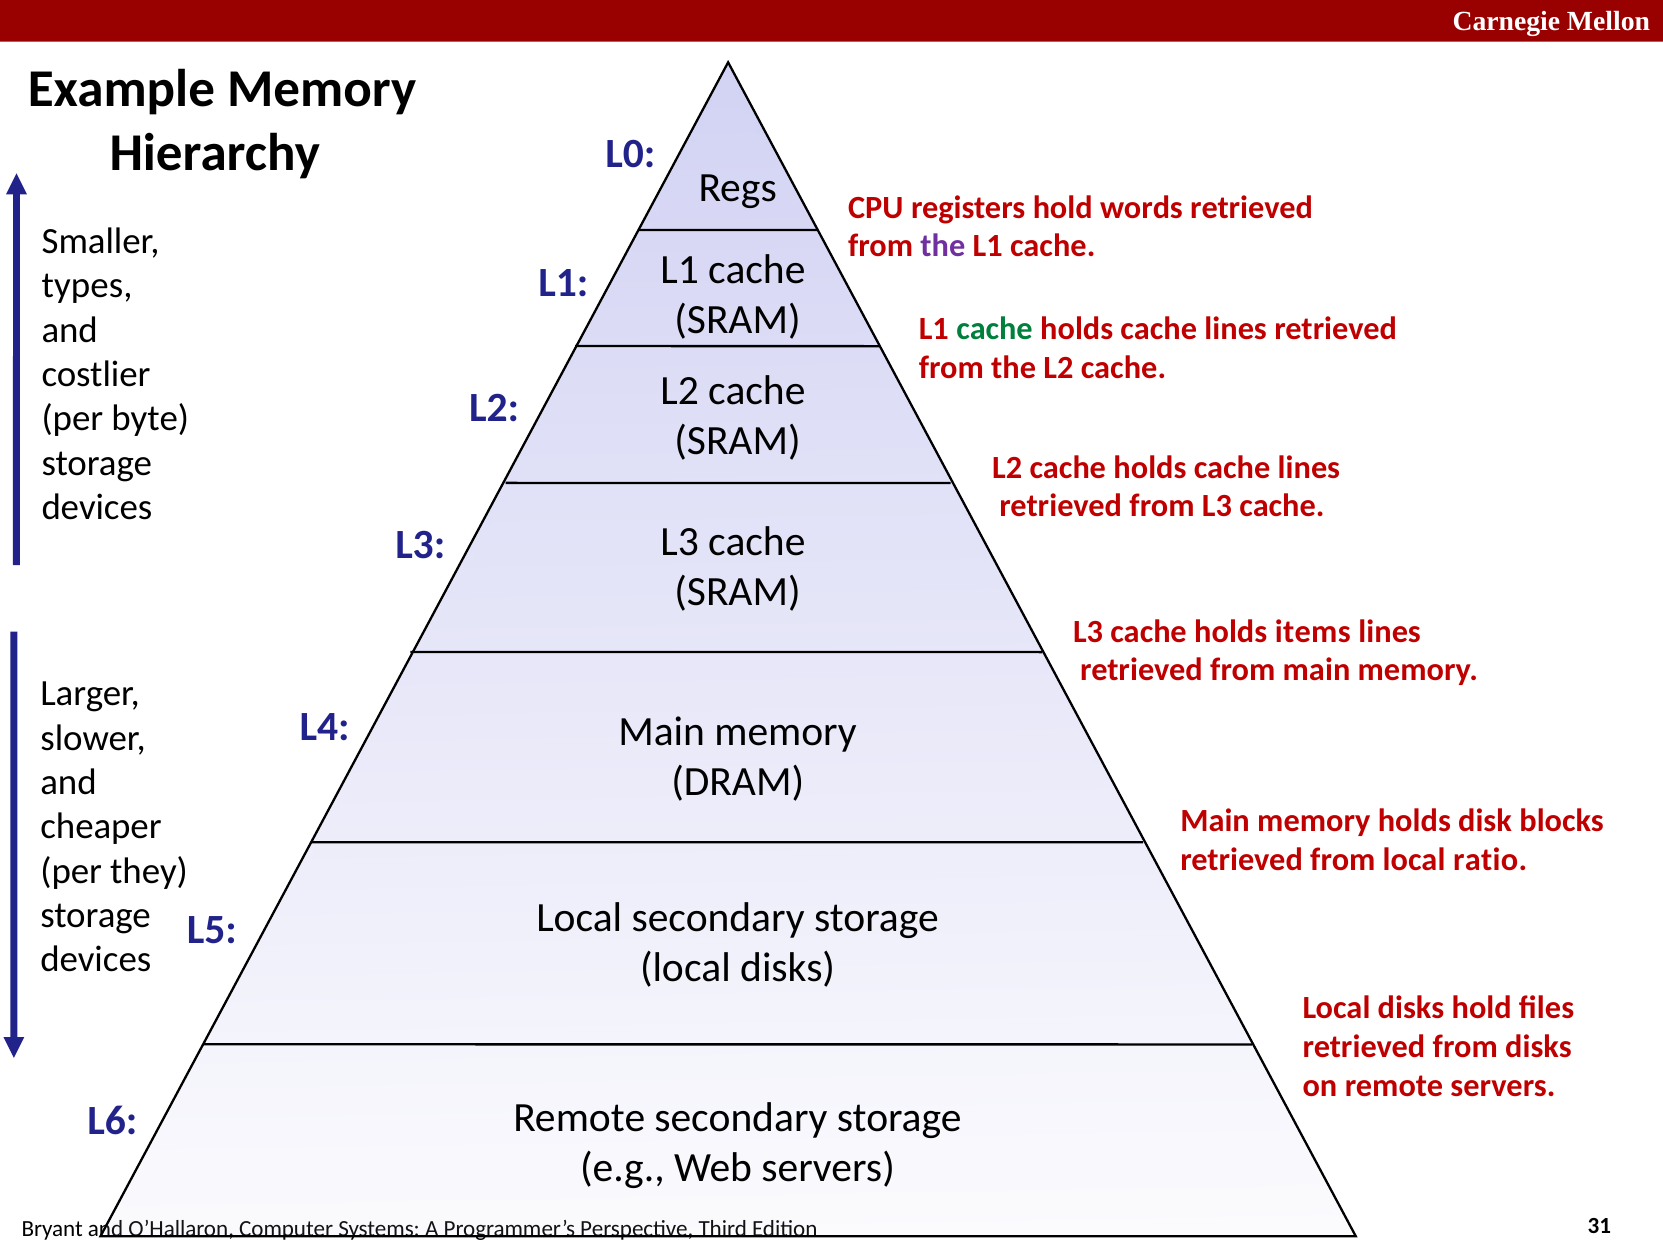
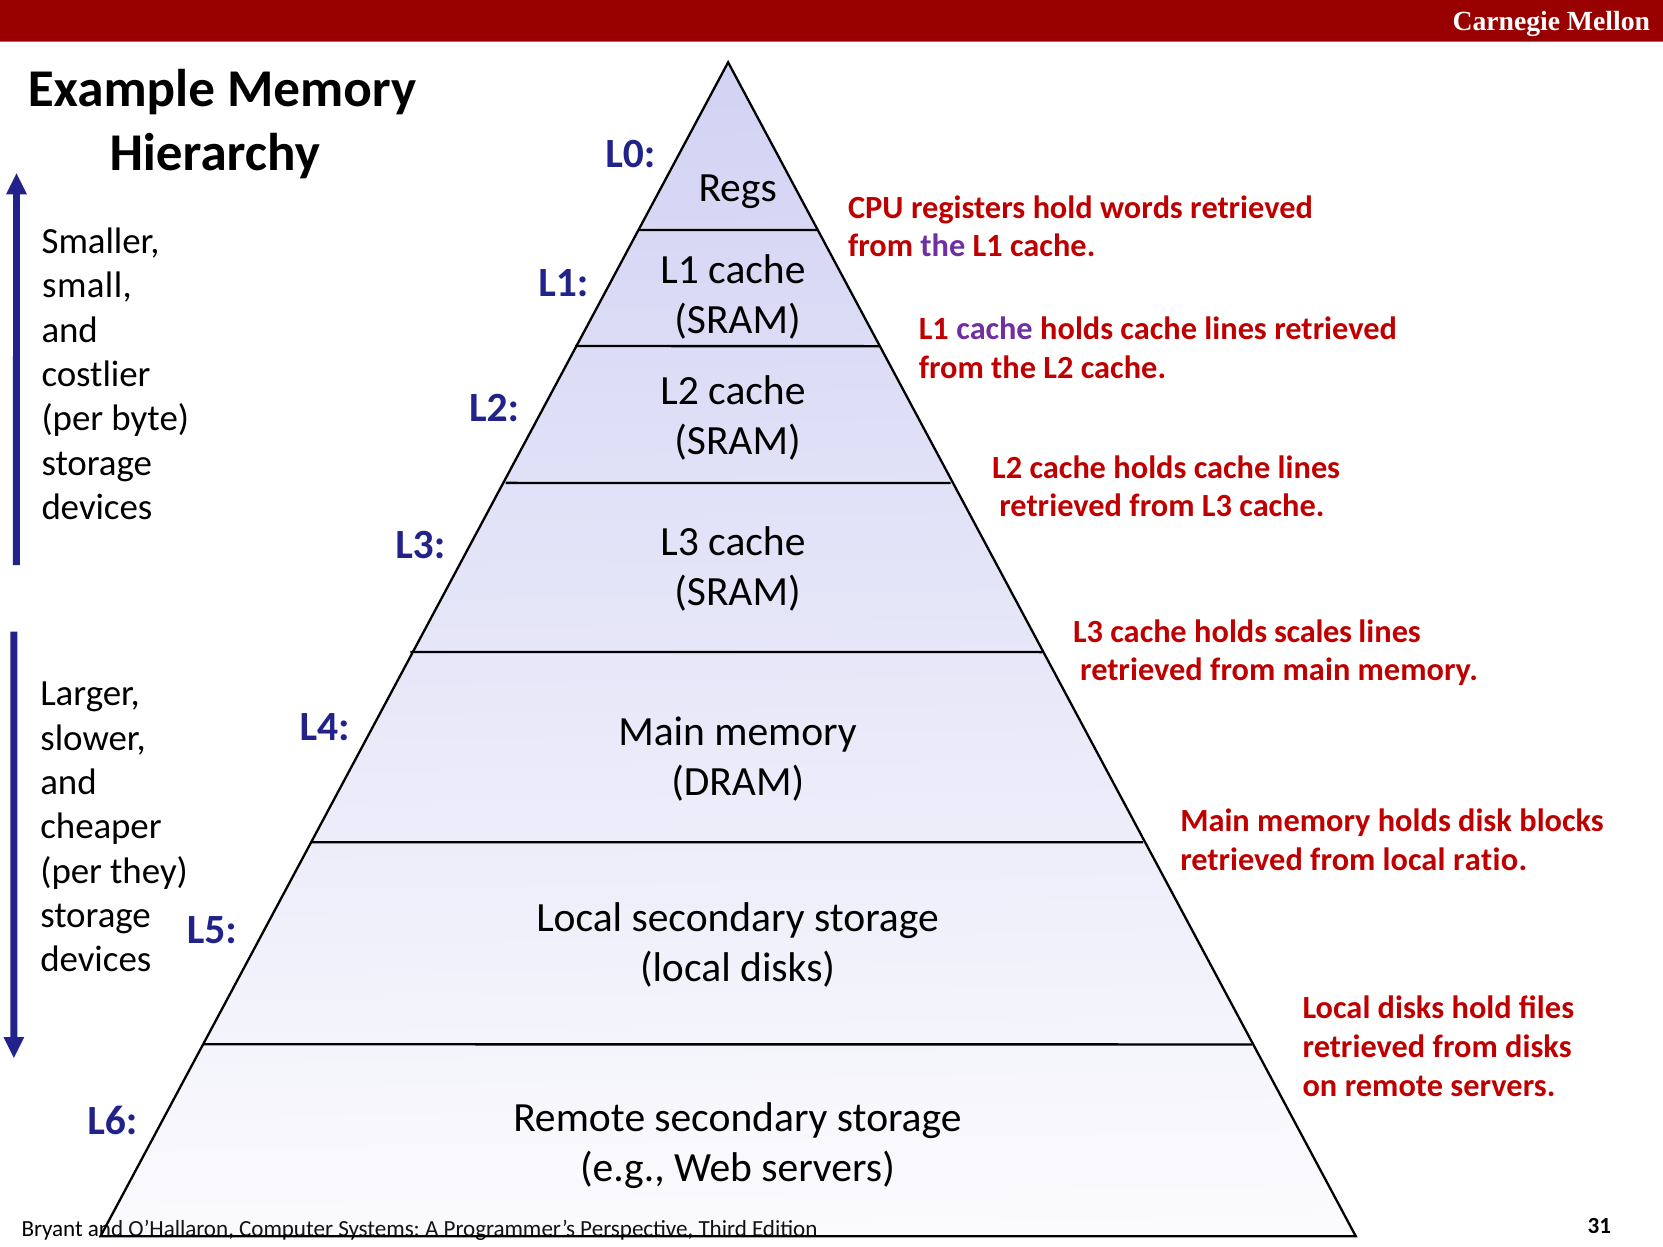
types: types -> small (87, 286)
cache colour: green -> purple (995, 329)
items: items -> scales (1313, 632)
